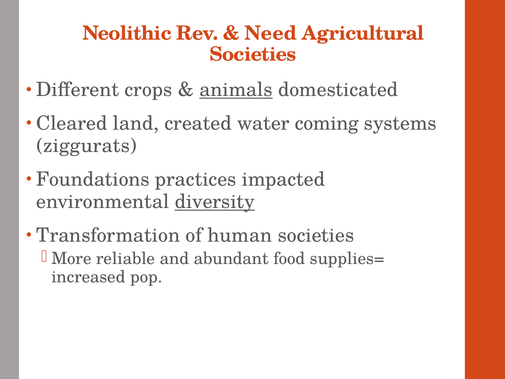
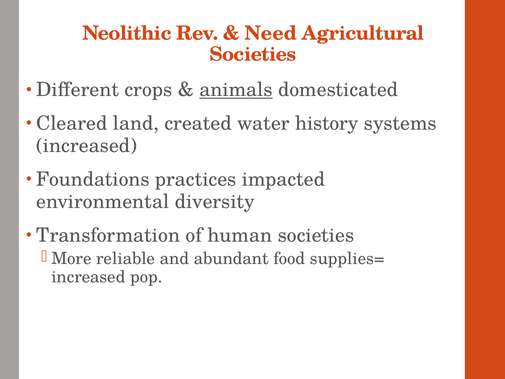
coming: coming -> history (327, 123)
ziggurats: ziggurats -> increased (87, 146)
diversity underline: present -> none (215, 202)
